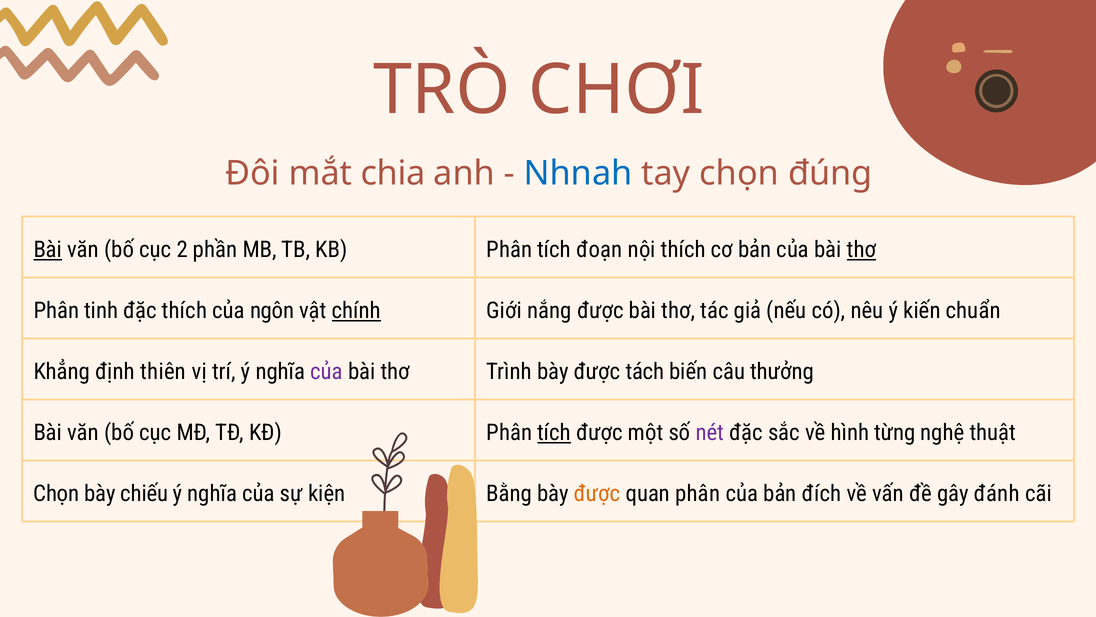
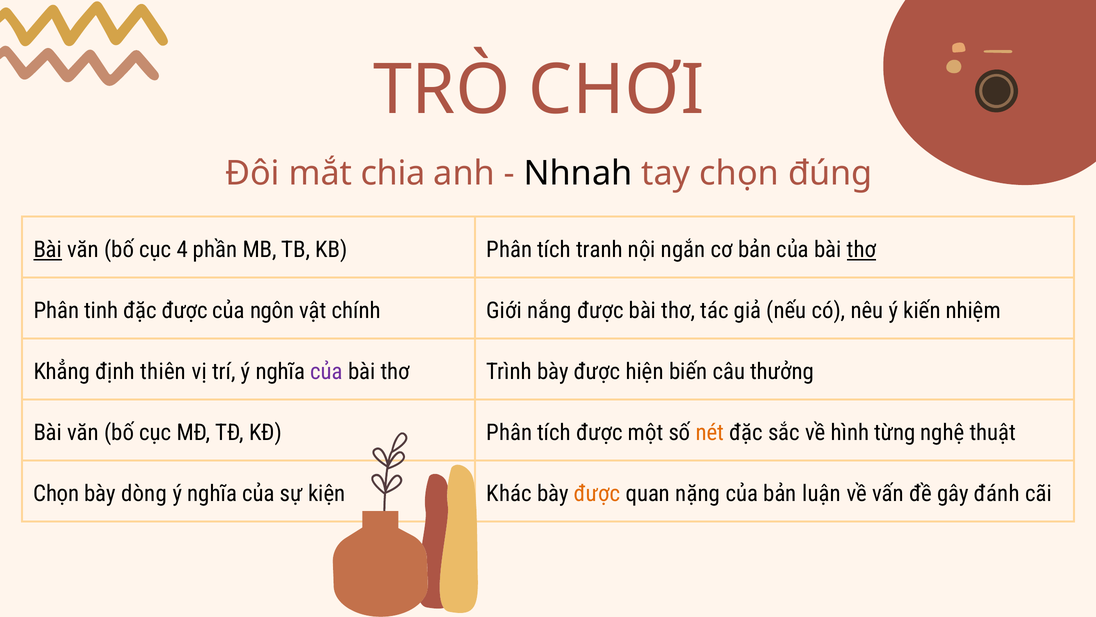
Nhnah colour: blue -> black (578, 173)
2: 2 -> 4 (182, 250)
đoạn: đoạn -> tranh (599, 250)
nội thích: thích -> ngắn (683, 250)
đặc thích: thích -> được (185, 311)
chính underline: present -> none (356, 311)
chuẩn: chuẩn -> nhiệm (973, 311)
tách: tách -> hiện (645, 372)
tích underline: present -> none (554, 433)
nét colour: purple -> orange (710, 433)
chiếu: chiếu -> dòng (144, 493)
Bằng: Bằng -> Khác (509, 493)
quan phân: phân -> nặng (698, 493)
đích: đích -> luận (822, 493)
